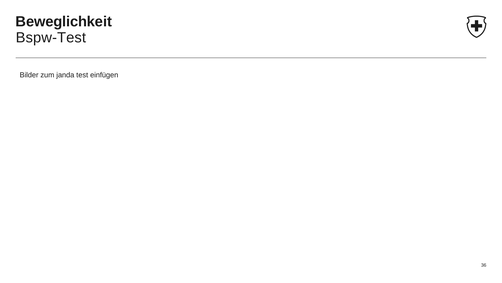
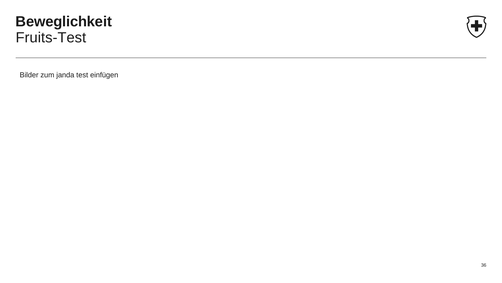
Bspw-Test: Bspw-Test -> Fruits-Test (51, 38)
